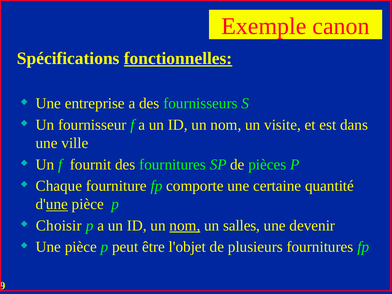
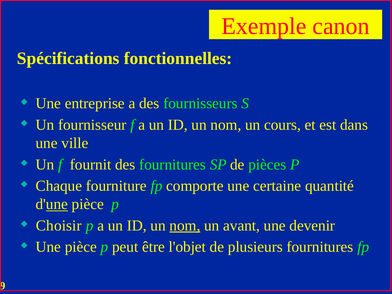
fonctionnelles underline: present -> none (178, 58)
visite: visite -> cours (283, 125)
salles: salles -> avant (242, 225)
